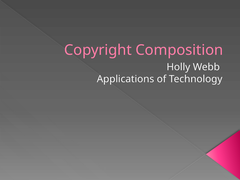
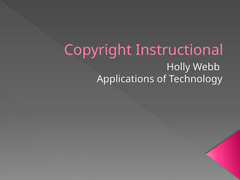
Composition: Composition -> Instructional (179, 50)
